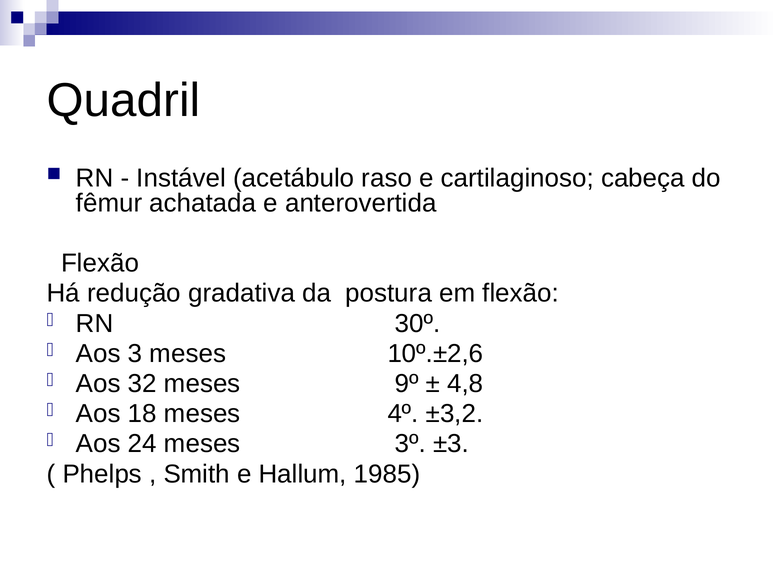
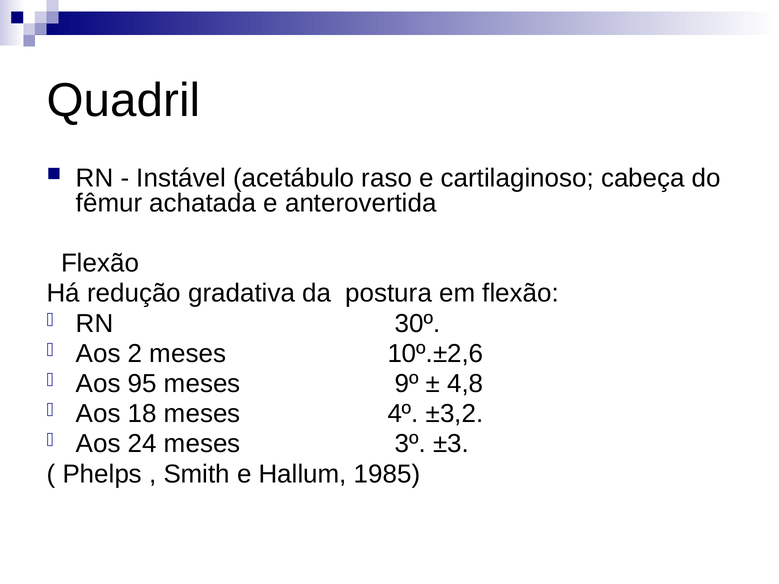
3: 3 -> 2 (135, 354)
32: 32 -> 95 (142, 384)
